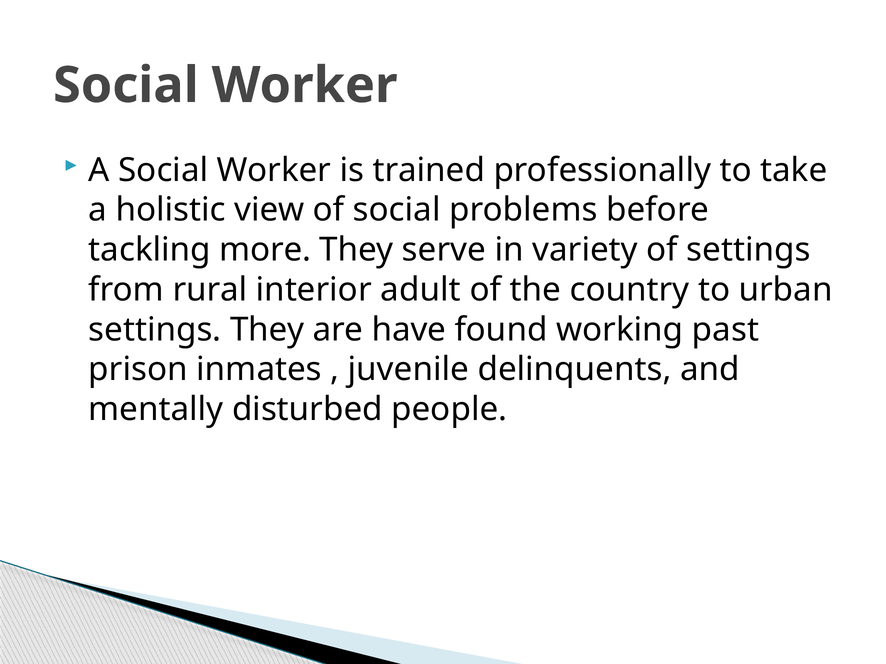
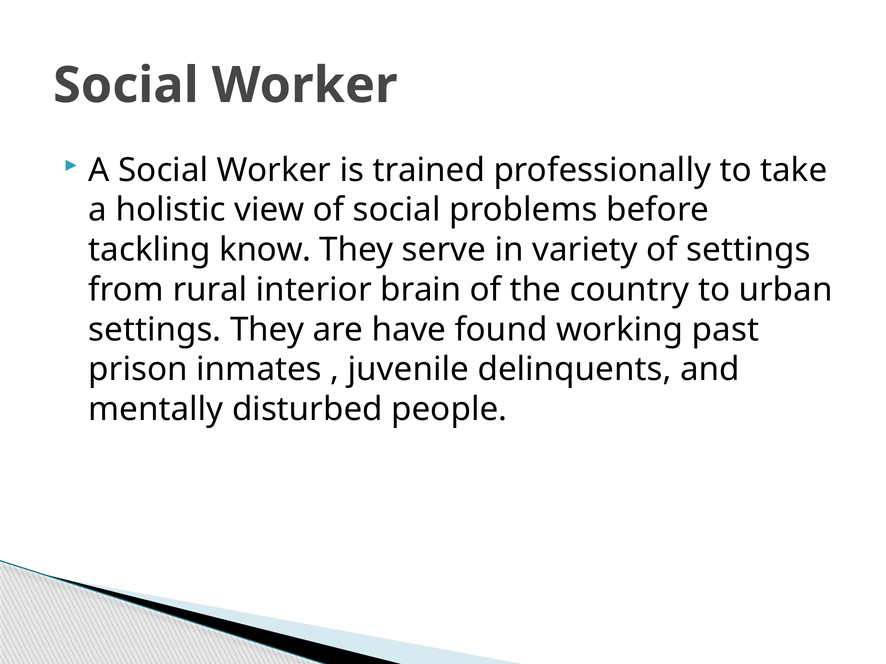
more: more -> know (265, 250)
adult: adult -> brain (421, 290)
